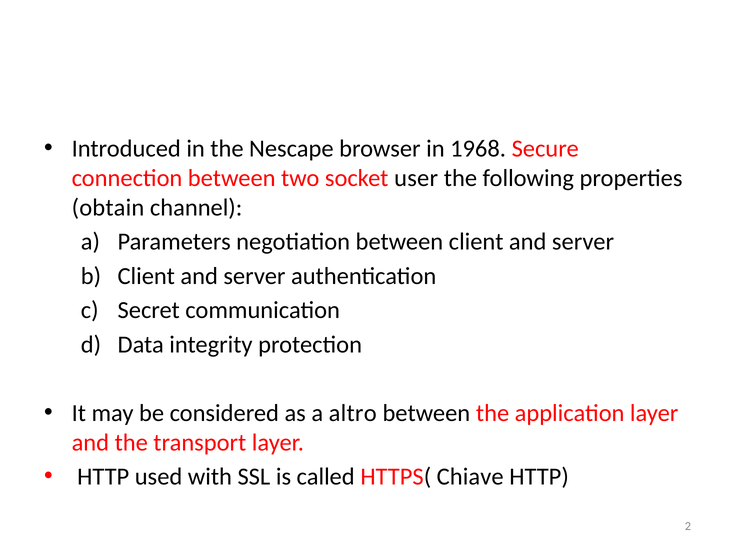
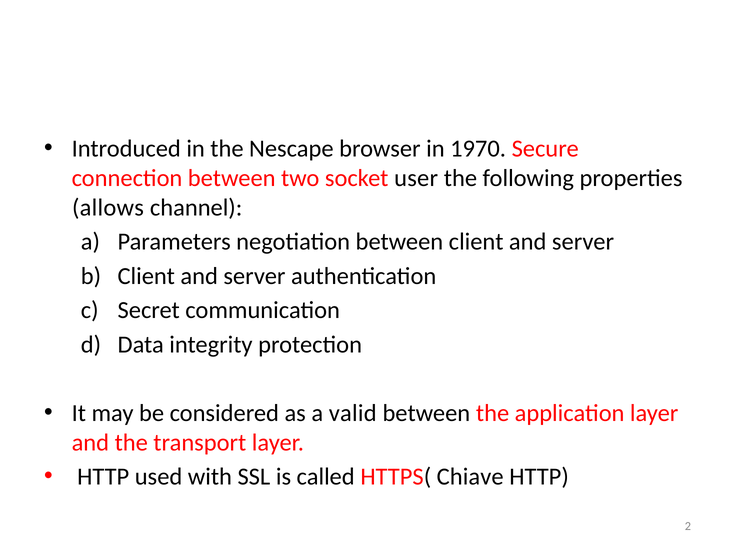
1968: 1968 -> 1970 (478, 149)
obtain: obtain -> allows (108, 208)
altro: altro -> valid (353, 413)
